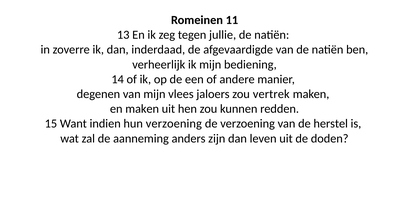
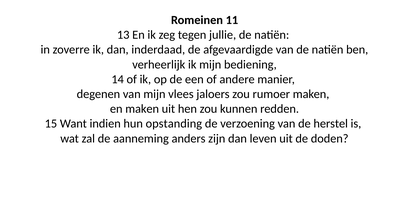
vertrek: vertrek -> rumoer (271, 94)
hun verzoening: verzoening -> opstanding (174, 123)
